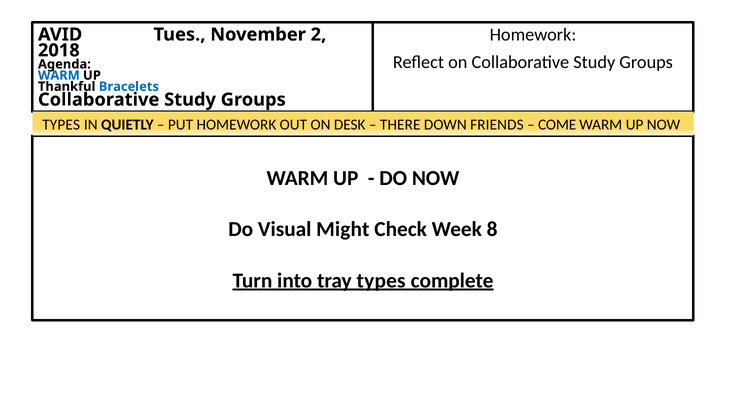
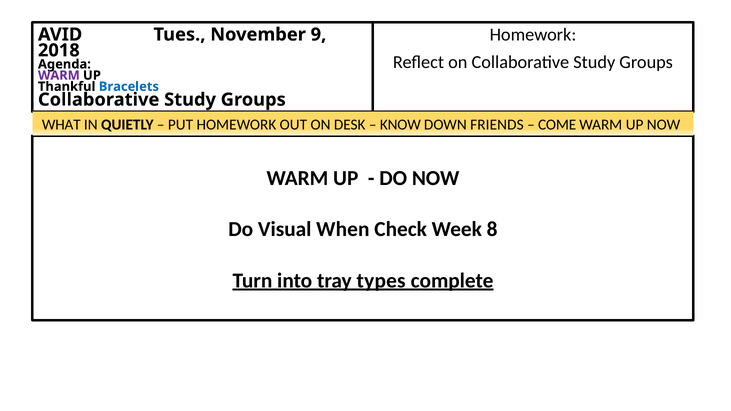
2: 2 -> 9 (318, 35)
WARM colour: blue -> purple (59, 75)
TYPES: TYPES -> WHAT (61, 125)
THERE: THERE -> KNOW (400, 125)
Might: Might -> When (343, 229)
